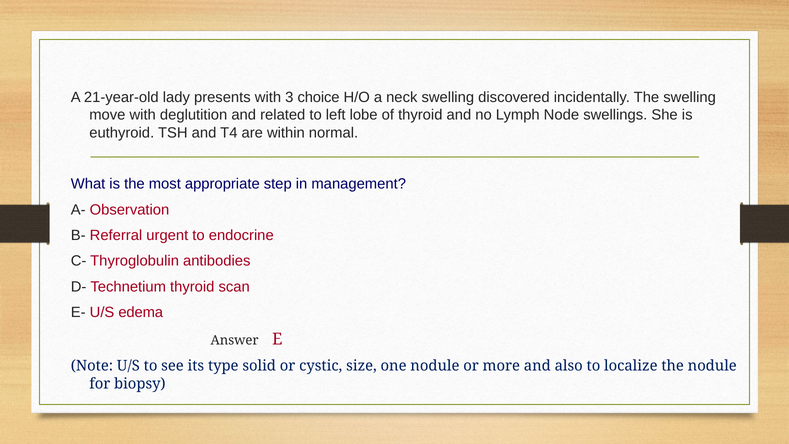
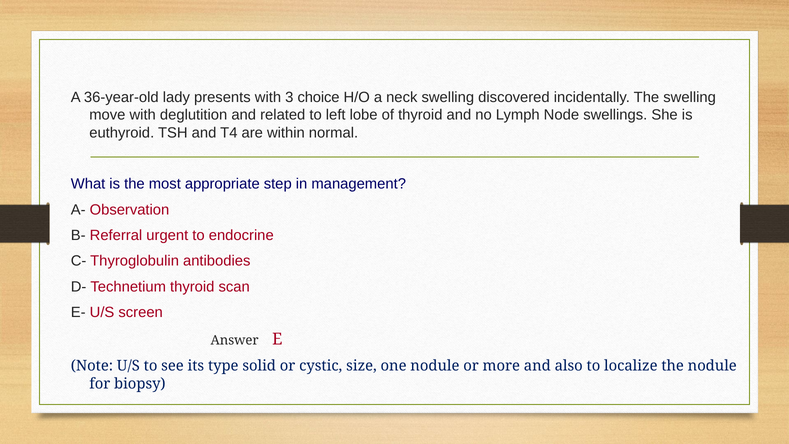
21-year-old: 21-year-old -> 36-year-old (121, 97)
edema: edema -> screen (141, 312)
